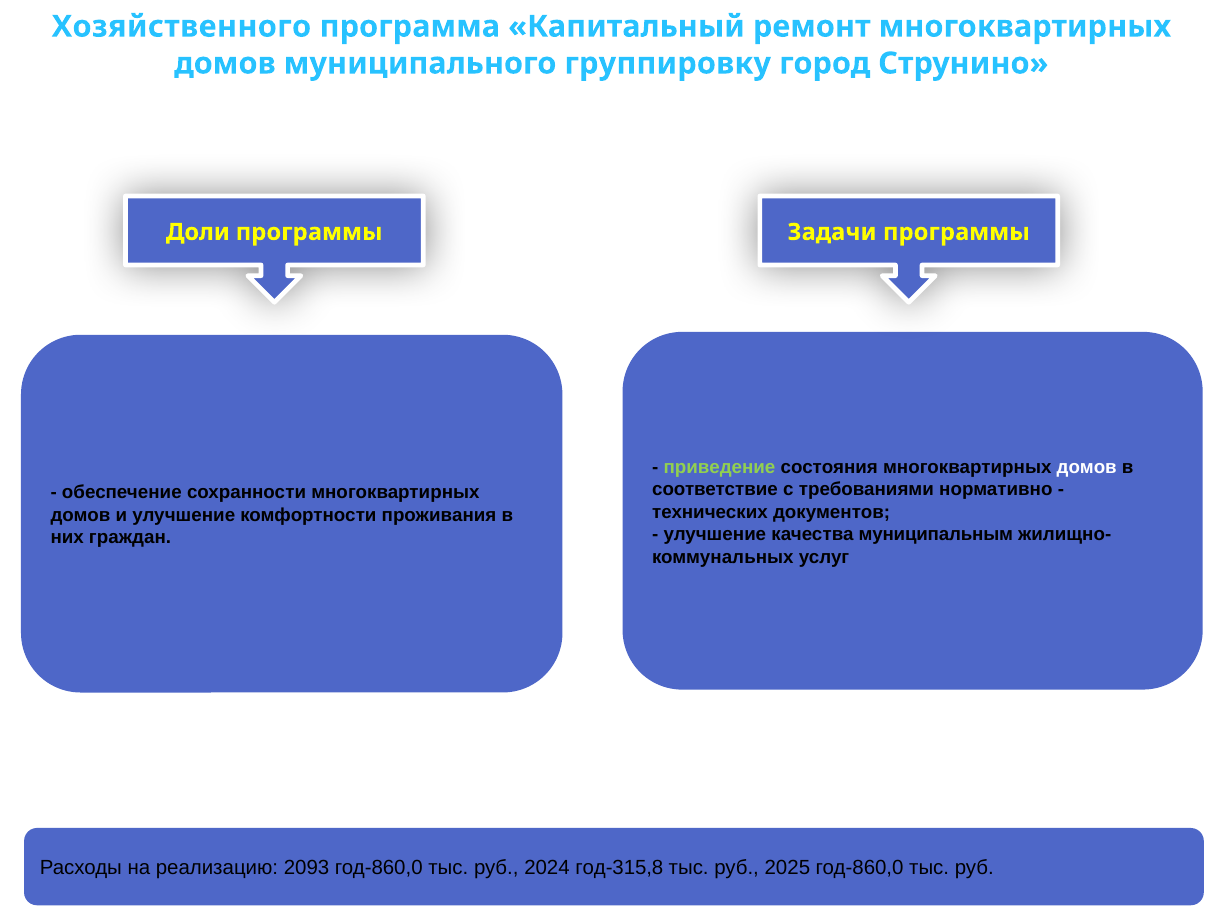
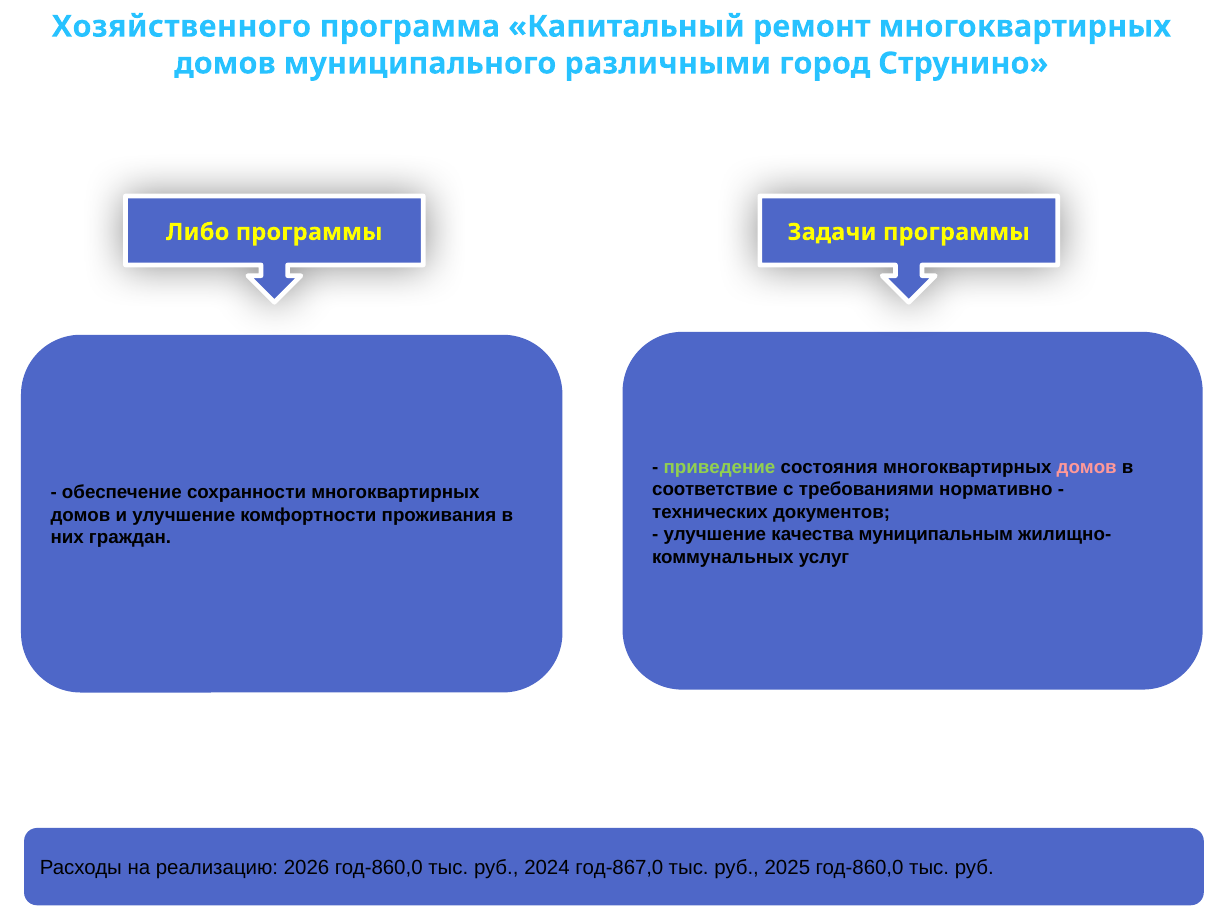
группировку: группировку -> различными (668, 63)
Доли: Доли -> Либо (198, 232)
домов colour: white -> pink (1087, 467)
2093: 2093 -> 2026 (307, 868)
год-315,8: год-315,8 -> год-867,0 (619, 868)
